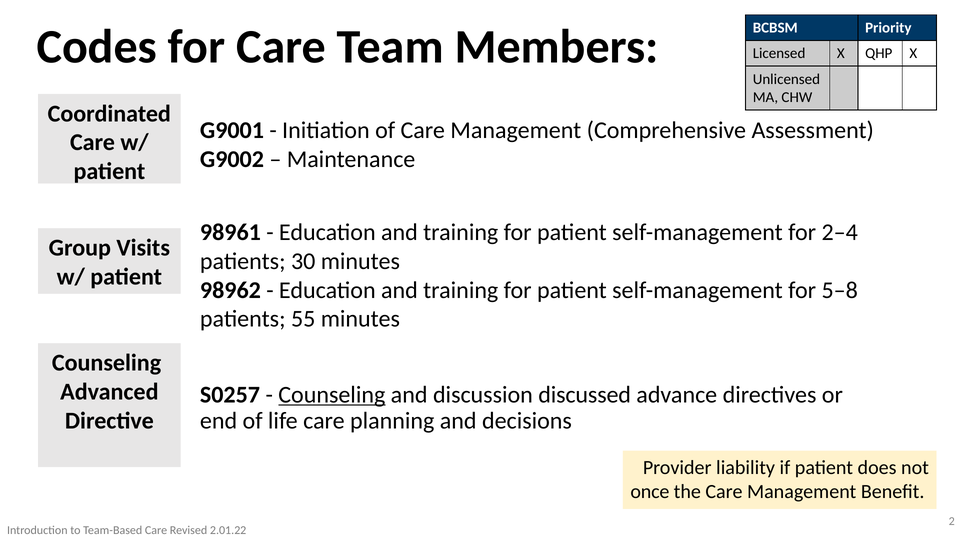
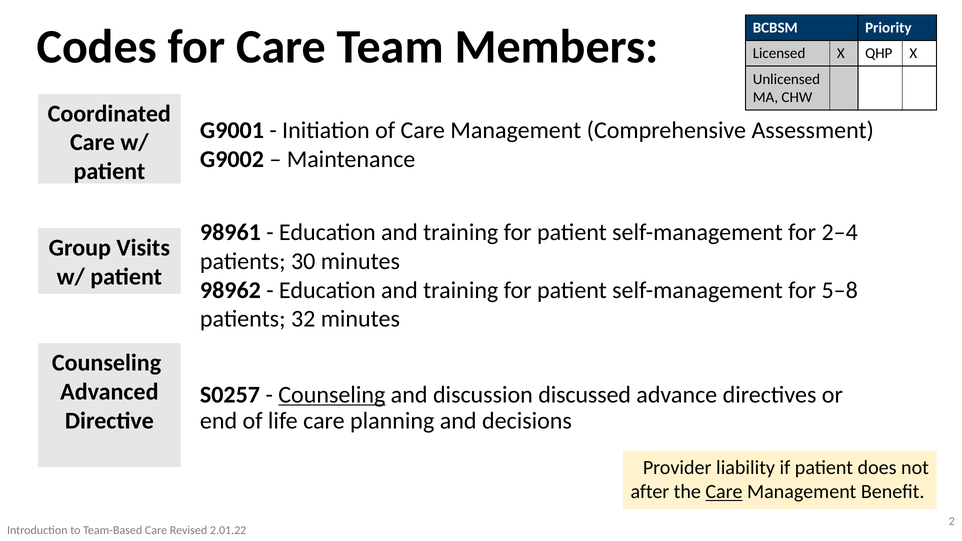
55: 55 -> 32 (303, 319)
once: once -> after (650, 492)
Care underline: none -> present (724, 492)
